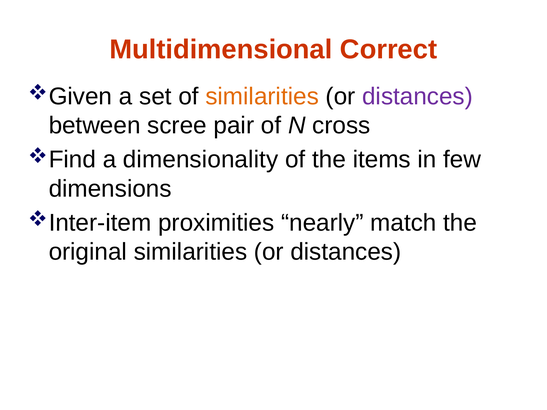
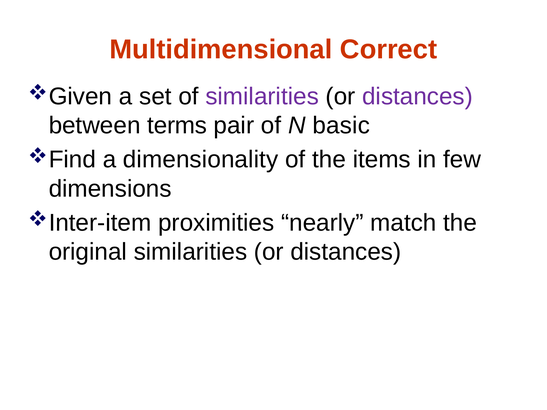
similarities colour: orange -> purple (262, 96)
scree: scree -> terms (177, 126)
cross: cross -> basic (341, 126)
